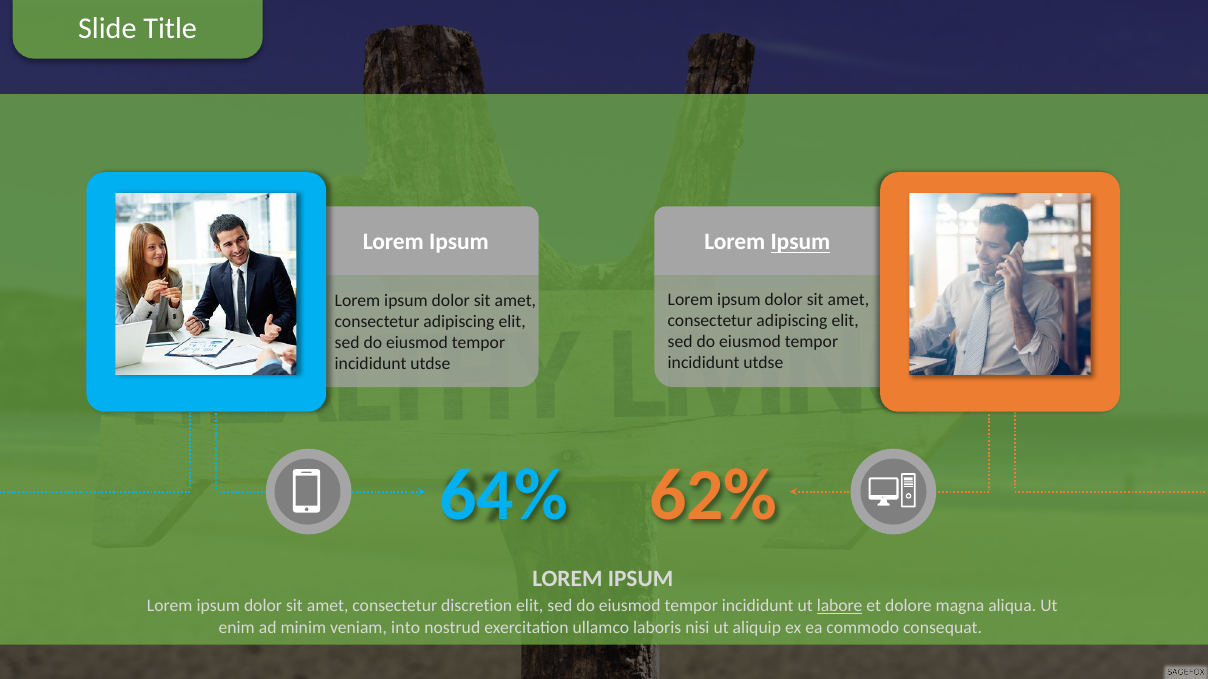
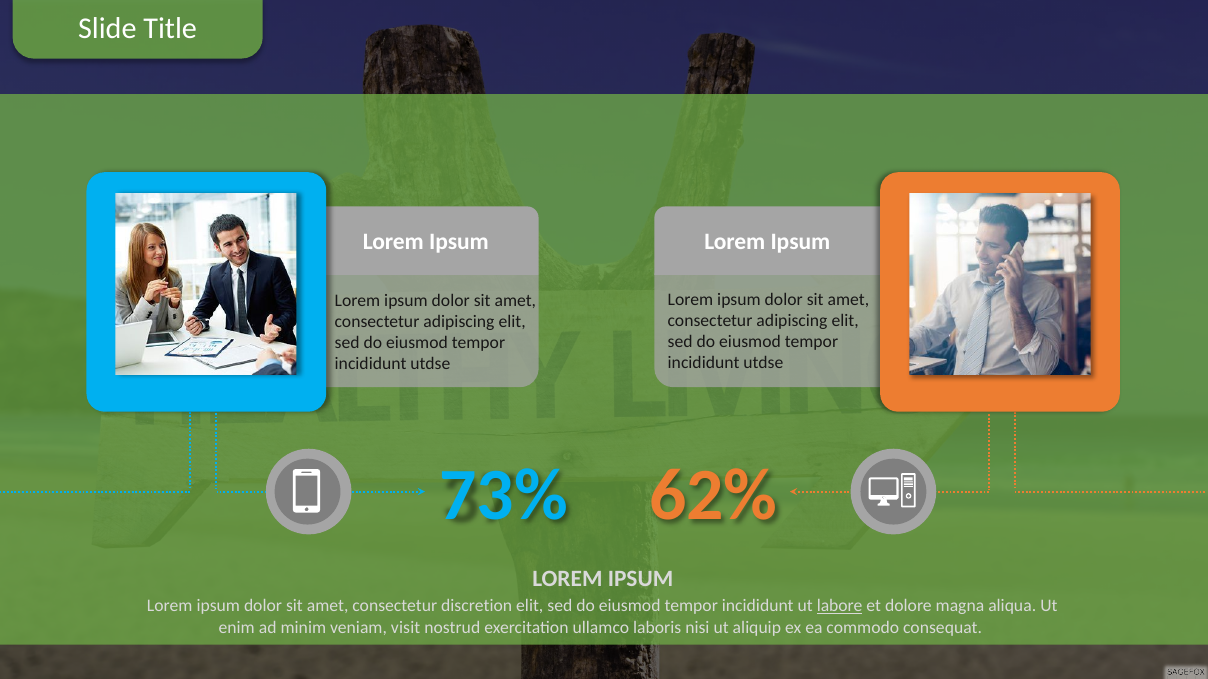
Ipsum underline: present -> none (800, 242)
64%: 64% -> 73% (504, 495)
into: into -> visit (406, 628)
